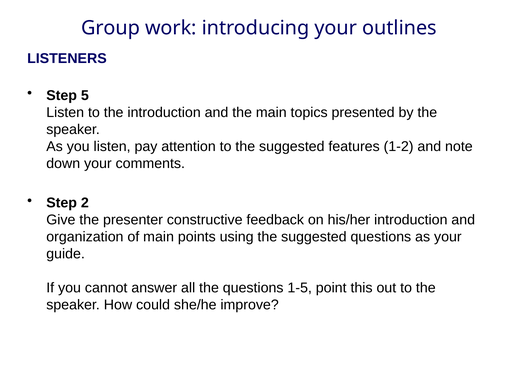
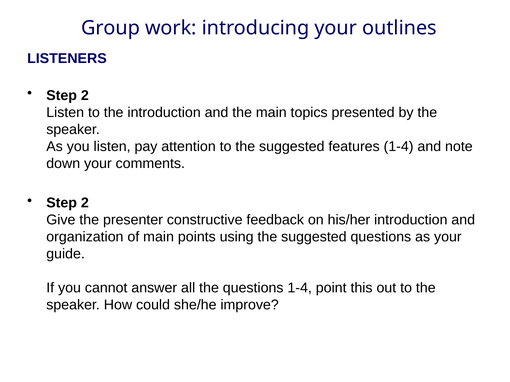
5: 5 -> 2 (85, 96)
features 1-2: 1-2 -> 1-4 (399, 147)
questions 1-5: 1-5 -> 1-4 (300, 288)
